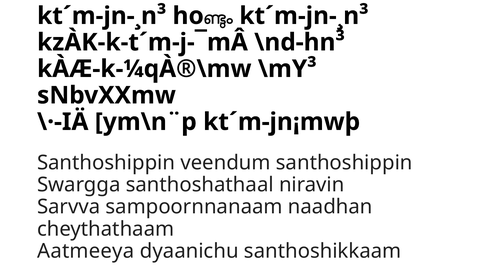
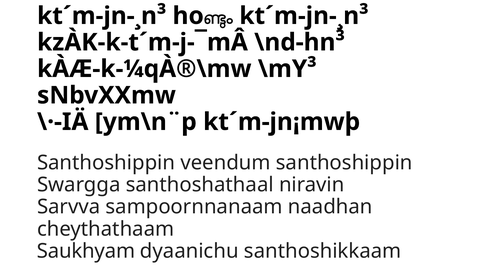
Aatmeeya: Aatmeeya -> Saukhyam (86, 251)
